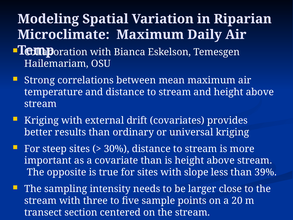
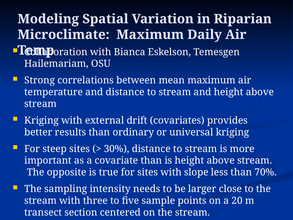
39%: 39% -> 70% (266, 172)
